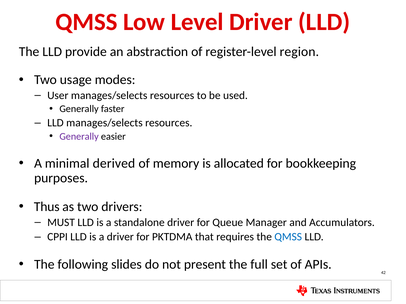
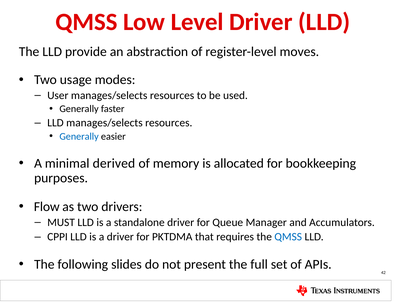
region: region -> moves (299, 52)
Generally colour: purple -> blue (79, 137)
Thus: Thus -> Flow (47, 207)
